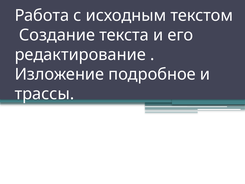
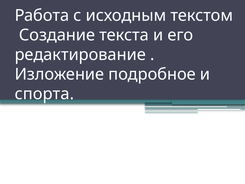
трассы: трассы -> спорта (44, 94)
